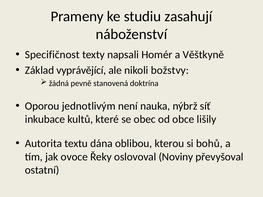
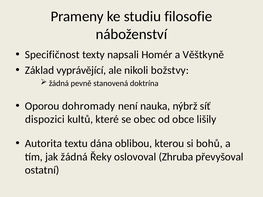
zasahují: zasahují -> filosofie (188, 16)
jednotlivým: jednotlivým -> dohromady (89, 106)
inkubace: inkubace -> dispozici (45, 119)
jak ovoce: ovoce -> žádná (74, 157)
Noviny: Noviny -> Zhruba (176, 157)
